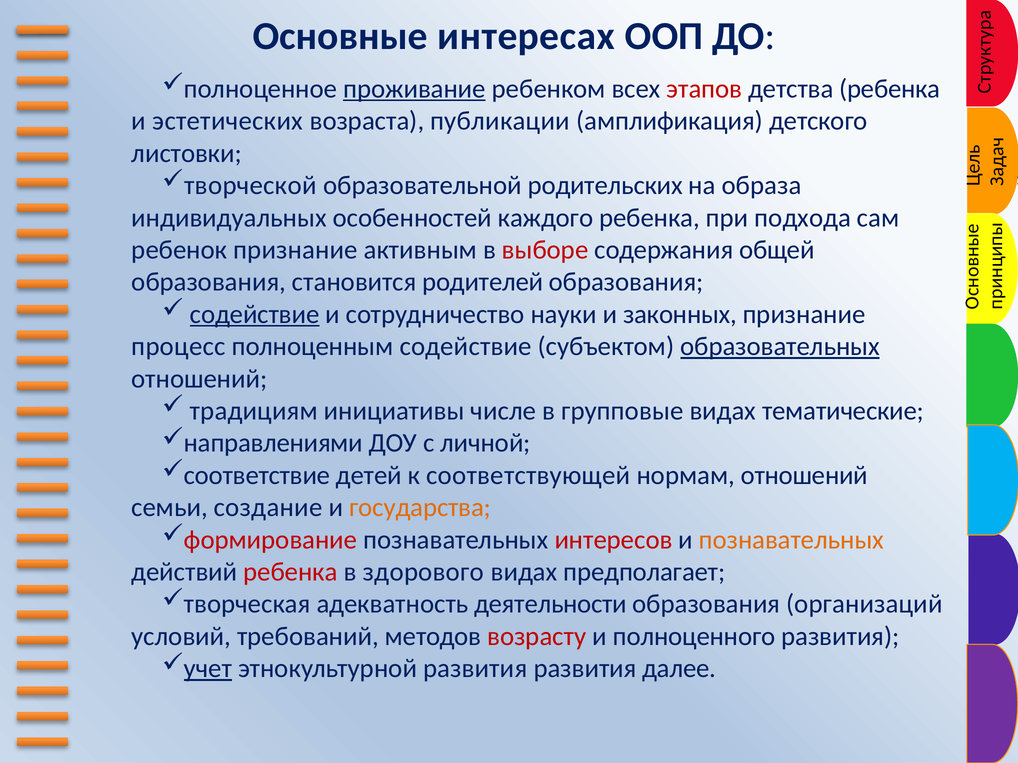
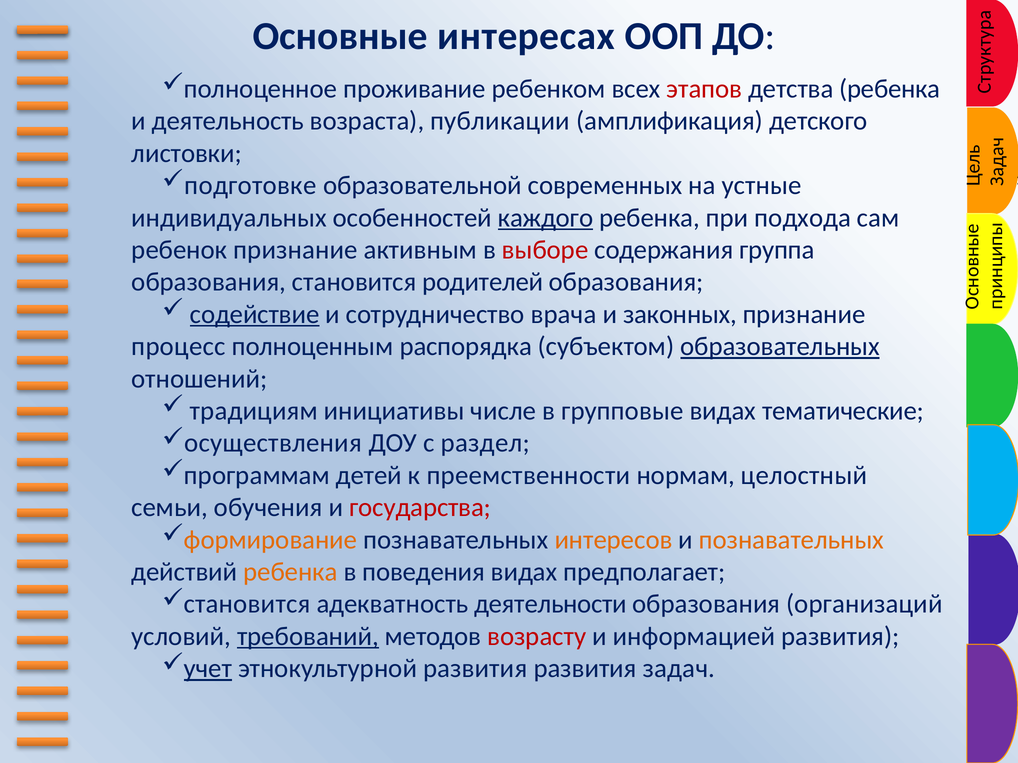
проживание underline: present -> none (414, 89)
эстетических: эстетических -> деятельность (228, 121)
творческой: творческой -> подготовке (250, 186)
родительских: родительских -> современных (605, 186)
образа: образа -> устные (762, 186)
каждого underline: none -> present (546, 218)
общей: общей -> группа (777, 250)
науки: науки -> врача (563, 314)
полноценным содействие: содействие -> распорядка (466, 347)
направлениями: направлениями -> осуществления (273, 443)
личной: личной -> раздел (485, 443)
соответствие: соответствие -> программам (257, 476)
соответствующей: соответствующей -> преемственности (528, 476)
нормам отношений: отношений -> целостный (804, 476)
создание: создание -> обучения (268, 508)
государства colour: orange -> red (420, 508)
формирование colour: red -> orange (271, 540)
интересов colour: red -> orange (614, 540)
ребенка colour: red -> orange (290, 572)
здорового: здорового -> поведения (424, 572)
творческая: творческая -> становится (247, 605)
требований underline: none -> present (308, 637)
полноценного: полноценного -> информацией (694, 637)
далее: далее -> задач (679, 669)
